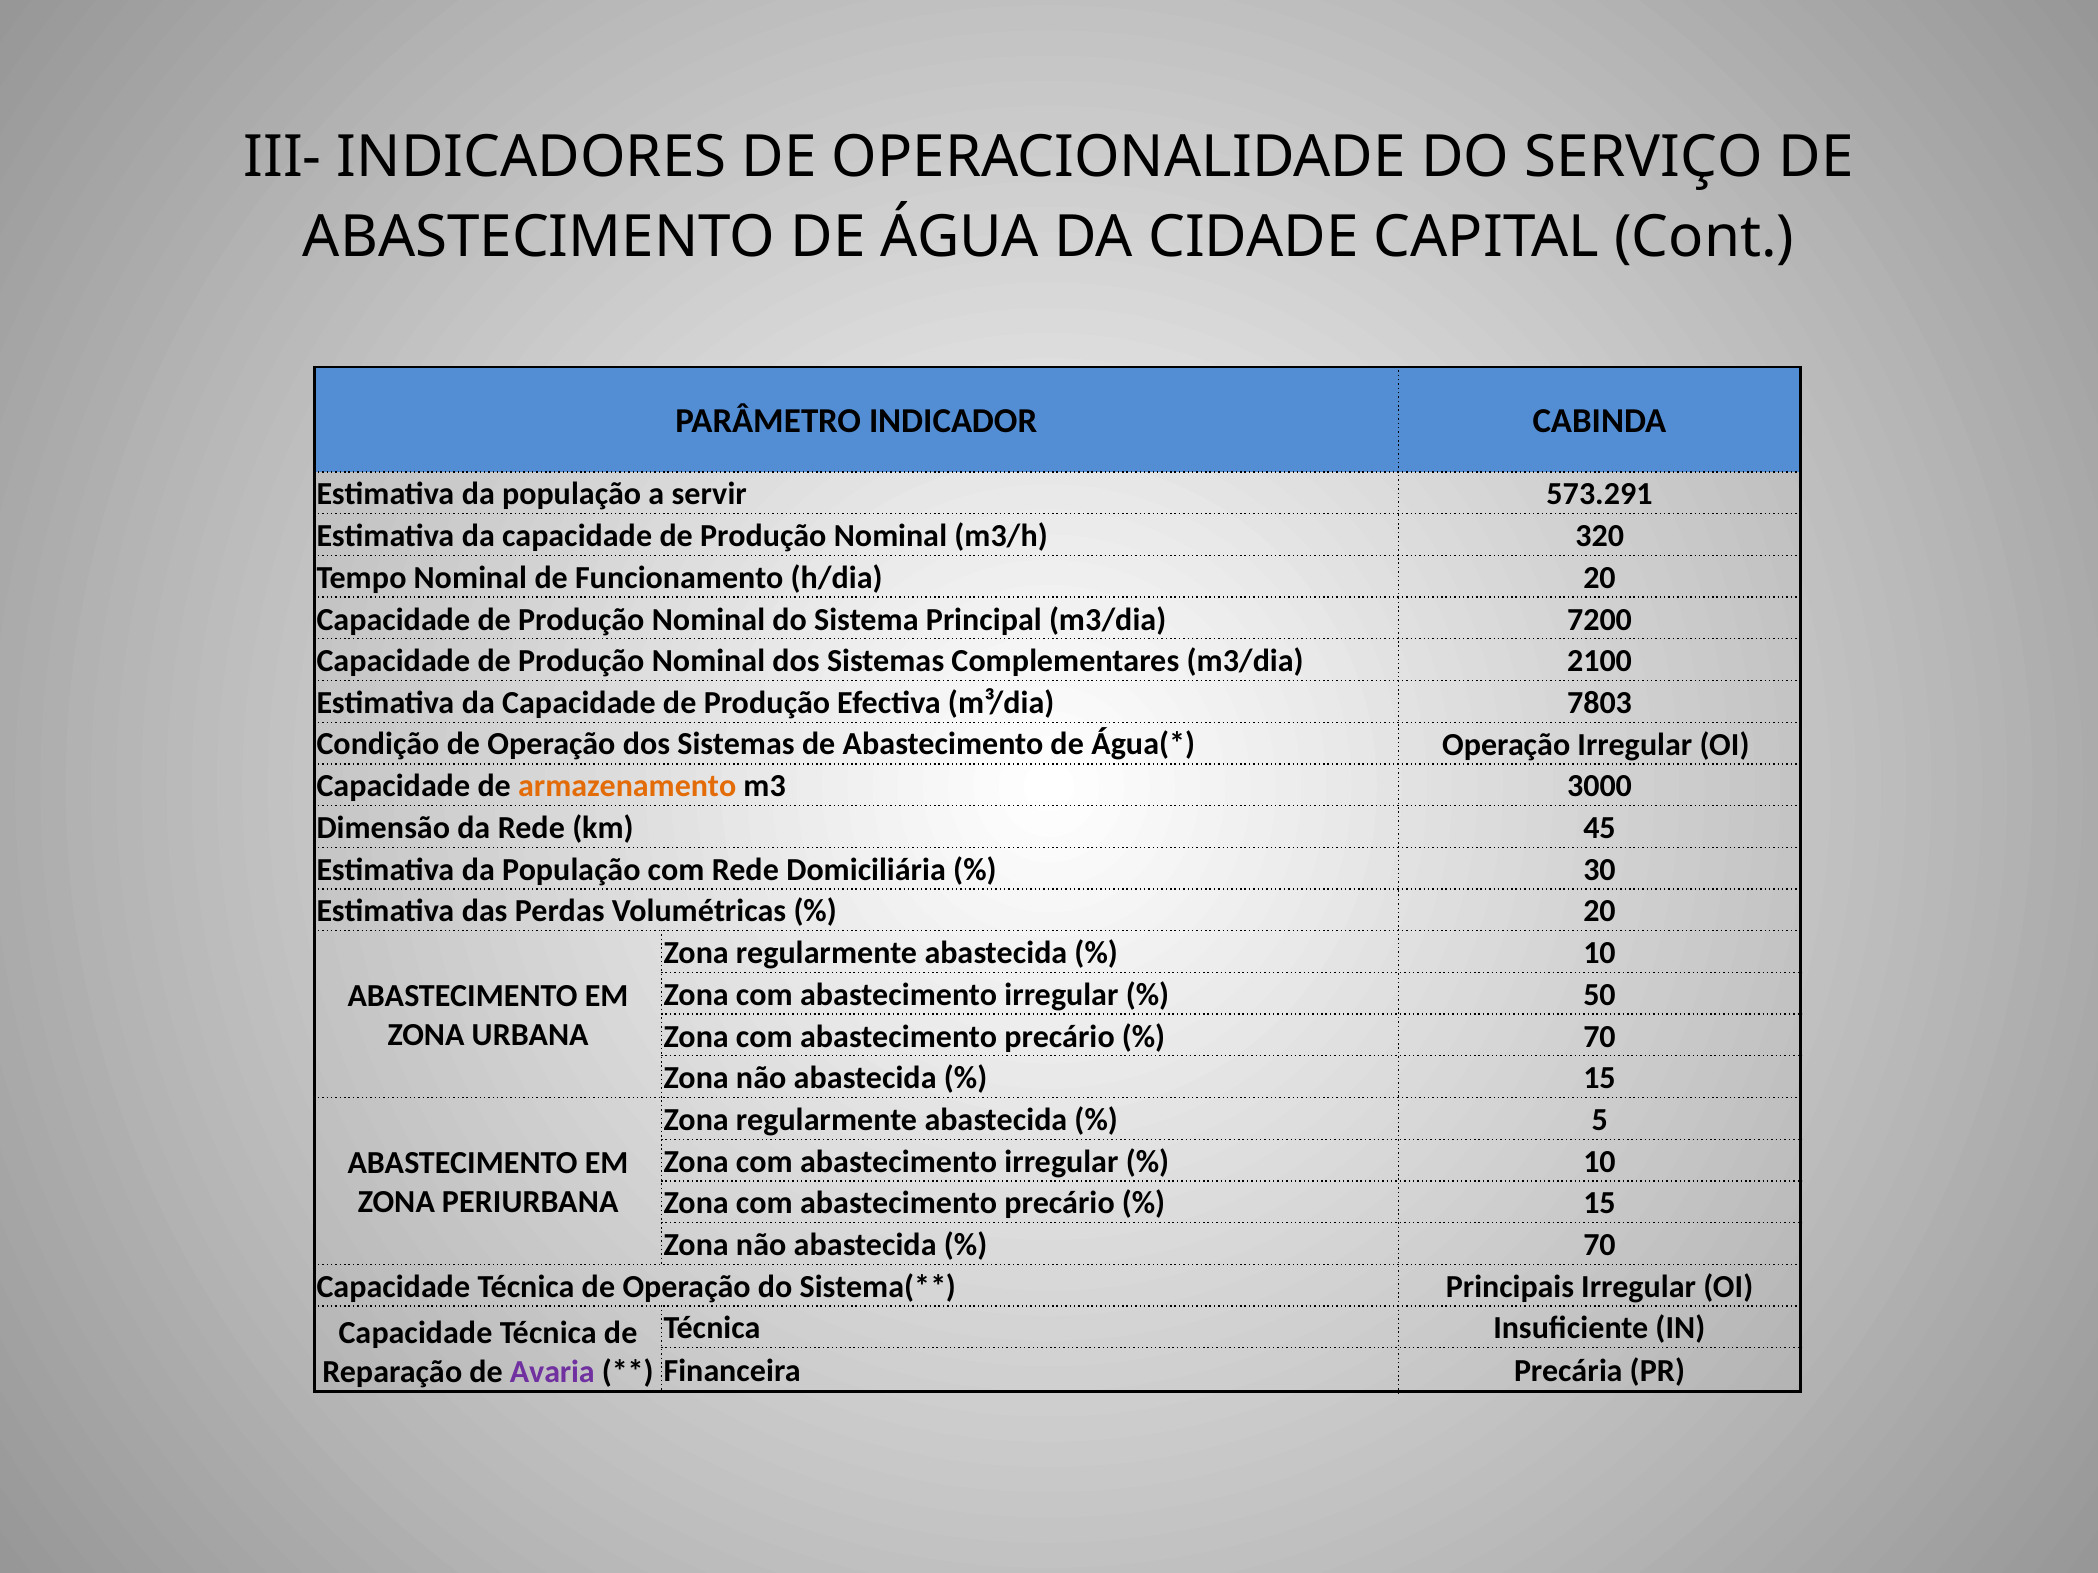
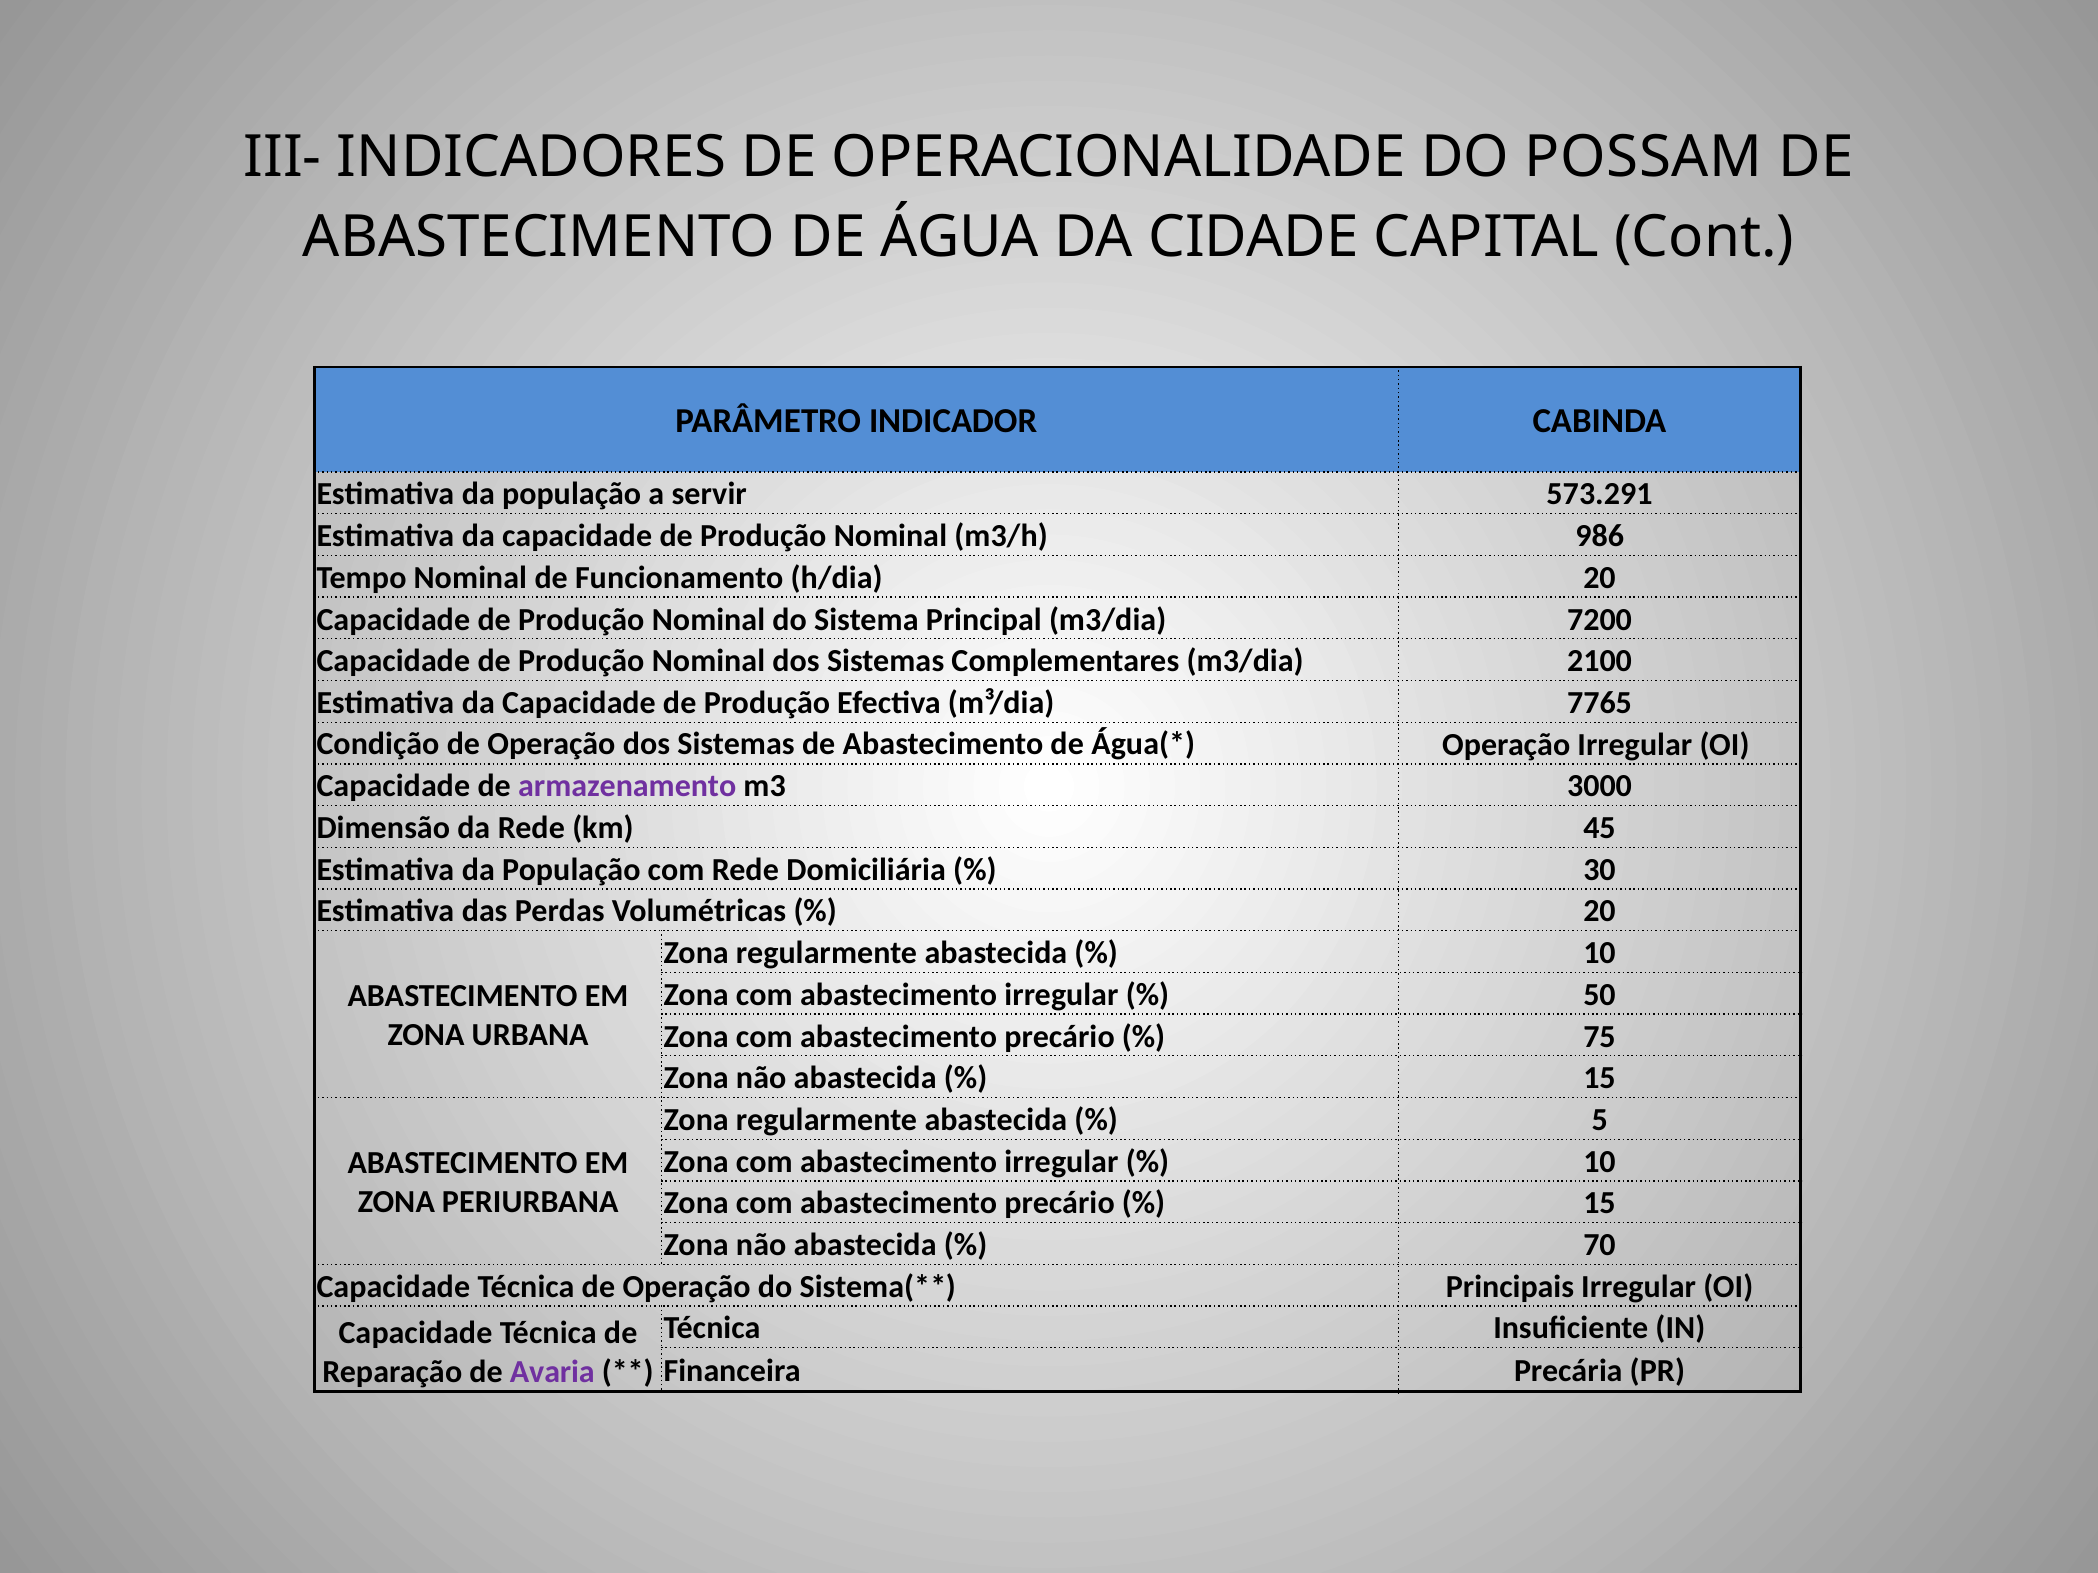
SERVIÇO: SERVIÇO -> POSSAM (1644, 158)
320: 320 -> 986 (1600, 536)
7803: 7803 -> 7765 (1600, 703)
armazenamento colour: orange -> purple (627, 786)
70: 70 -> 75 (1600, 1037)
